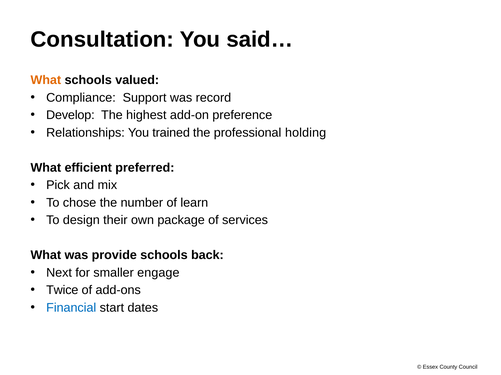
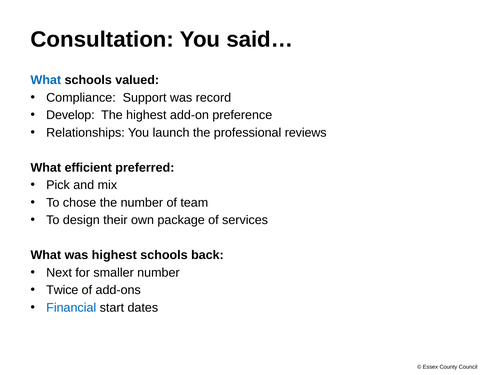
What colour: orange -> blue (46, 80)
trained: trained -> launch (171, 133)
holding: holding -> reviews (306, 133)
learn: learn -> team (194, 203)
was provide: provide -> highest (114, 256)
smaller engage: engage -> number (158, 273)
